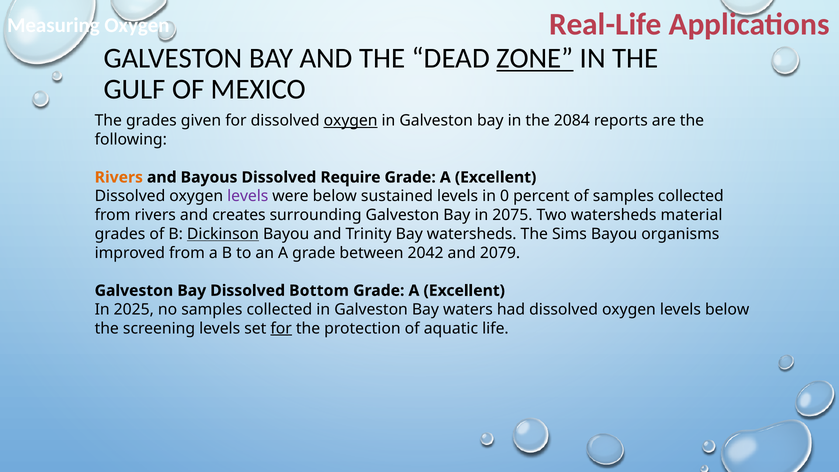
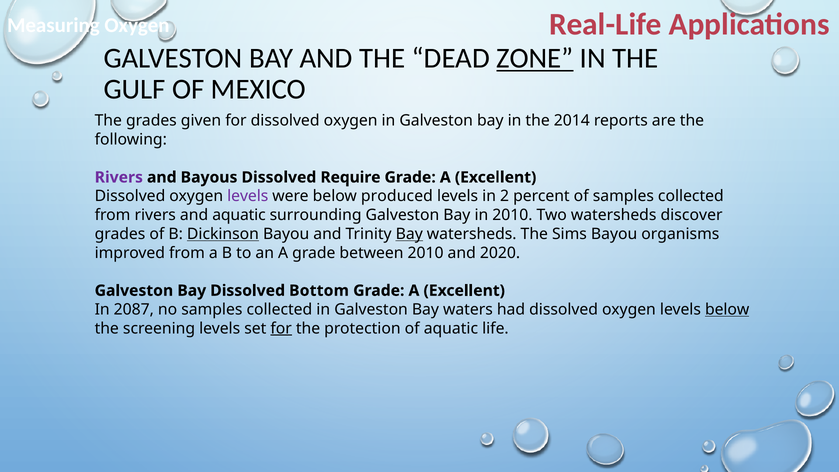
oxygen underline: present -> none (351, 121)
2084: 2084 -> 2014 (572, 121)
Rivers colour: orange -> purple (119, 177)
sustained: sustained -> produced (397, 196)
0: 0 -> 2 (505, 196)
and creates: creates -> aquatic (239, 215)
in 2075: 2075 -> 2010 (512, 215)
material: material -> discover (692, 215)
Bay underline: none -> present (409, 234)
between 2042: 2042 -> 2010 (426, 253)
2079: 2079 -> 2020 (500, 253)
2025: 2025 -> 2087 (134, 309)
below underline: none -> present (727, 309)
